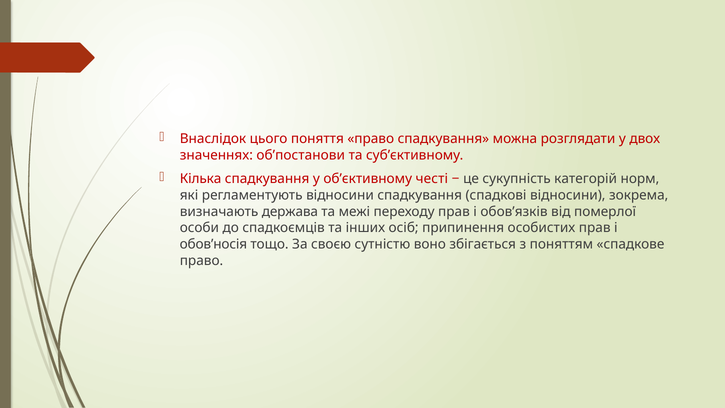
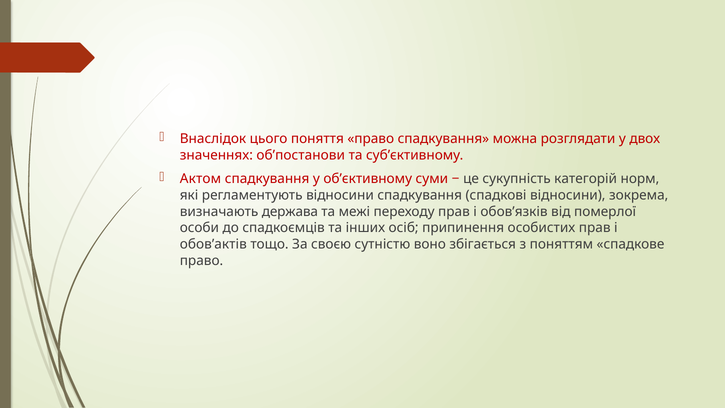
Кілька: Кілька -> Актом (200, 179)
честі: честі -> суми (432, 179)
обов’носія: обов’носія -> обов’актів (213, 244)
